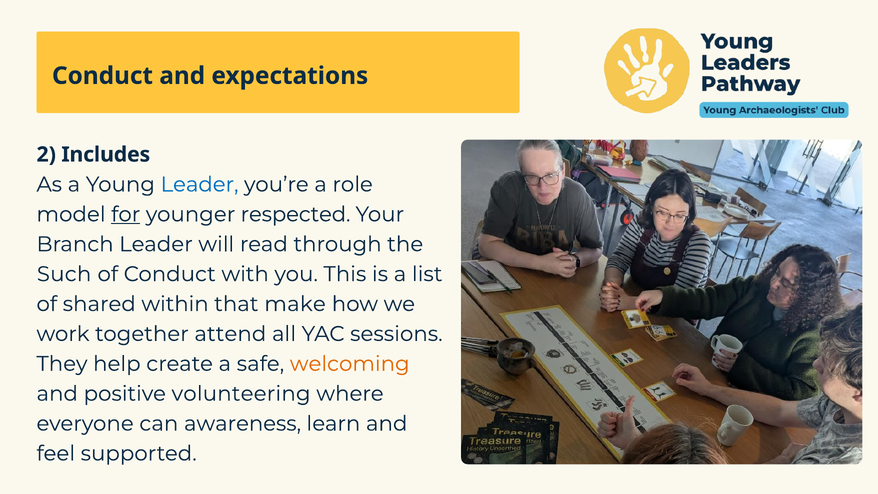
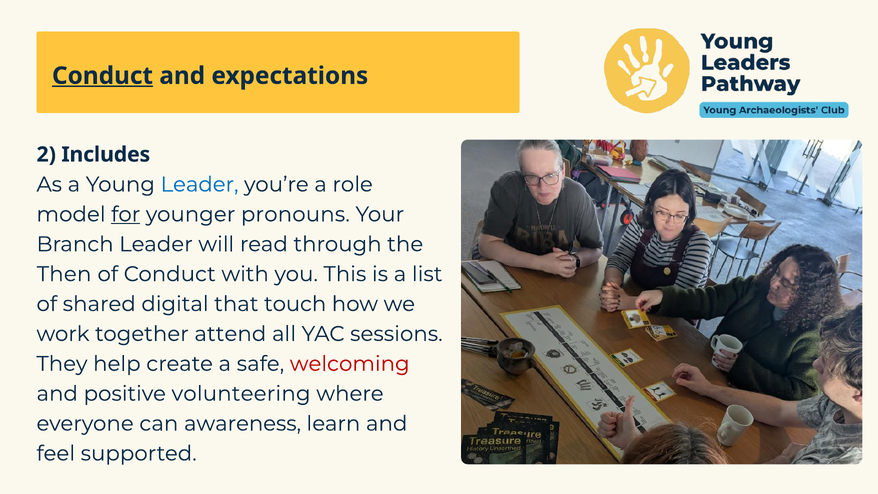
Conduct underline: none -> present (102, 76)
respected: respected -> pronouns (295, 214)
Such: Such -> Then (64, 274)
within: within -> digital (175, 304)
make: make -> touch (295, 304)
welcoming colour: orange -> red (350, 364)
